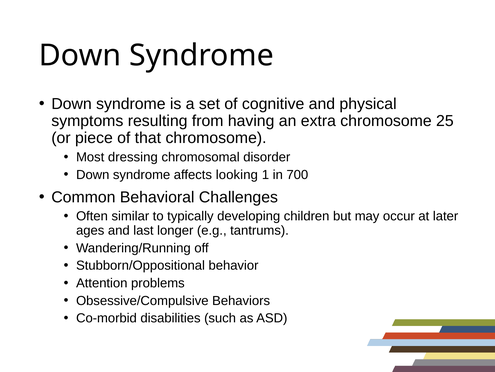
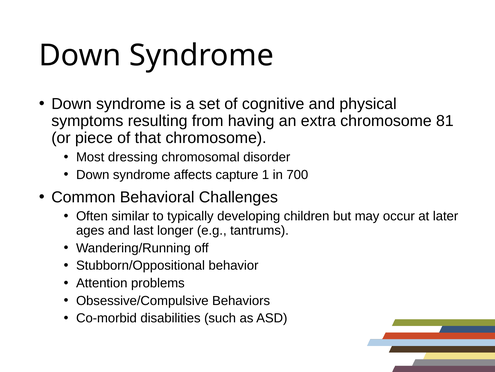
25: 25 -> 81 (445, 121)
looking: looking -> capture (237, 174)
